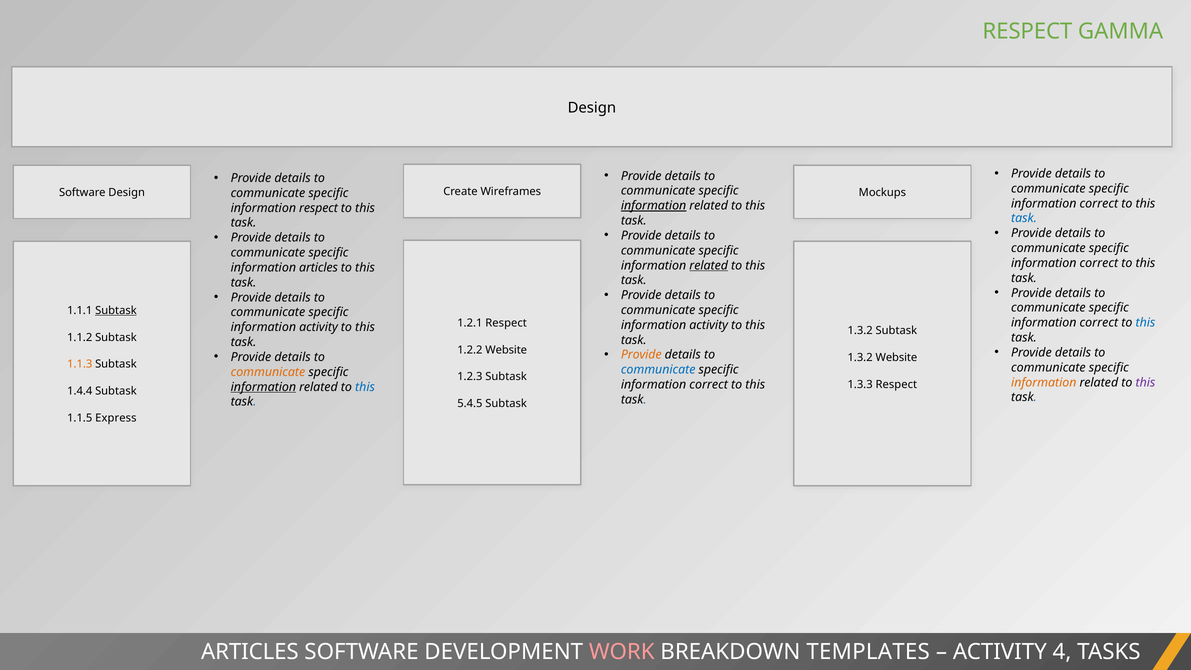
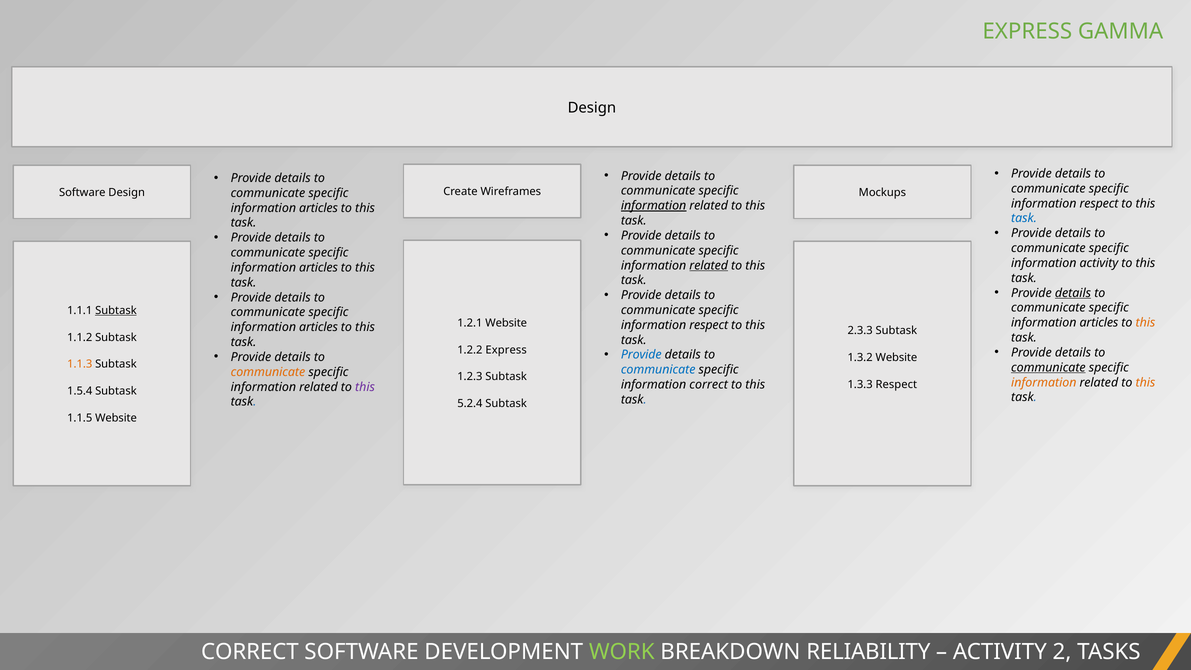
RESPECT: RESPECT -> EXPRESS (1027, 31)
correct: correct -> respect (1099, 203)
respect: respect -> articles (319, 208)
correct: correct -> activity (1099, 263)
details underline: none -> present (1073, 293)
correct: correct -> articles (1099, 323)
this colour: blue -> orange (1145, 323)
1.2.1 Respect: Respect -> Website (506, 323)
activity: activity -> respect (709, 325)
activity: activity -> articles (319, 327)
1.3.2: 1.3.2 -> 2.3.3 (860, 331)
1.2.2 Website: Website -> Express (506, 350)
Provide colour: orange -> blue (641, 355)
communicate underline: none -> present (1048, 367)
this colour: purple -> orange (1145, 382)
information underline: present -> none (263, 387)
this colour: blue -> purple (365, 387)
1.4.4: 1.4.4 -> 1.5.4 (80, 391)
5.4.5: 5.4.5 -> 5.2.4 (470, 404)
1.1.5 Express: Express -> Website (116, 418)
ARTICLES: ARTICLES -> CORRECT (250, 652)
WORK colour: pink -> light green (622, 652)
TEMPLATES: TEMPLATES -> RELIABILITY (868, 652)
4: 4 -> 2 (1062, 652)
